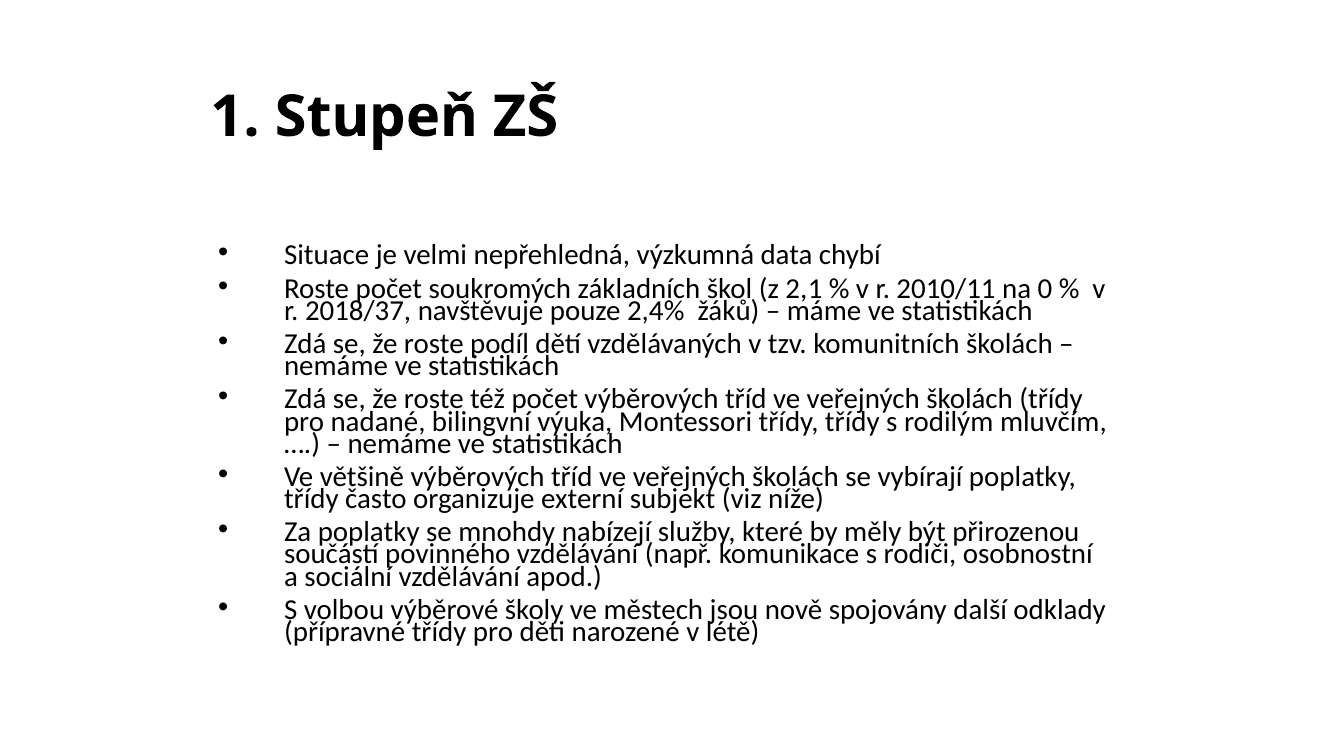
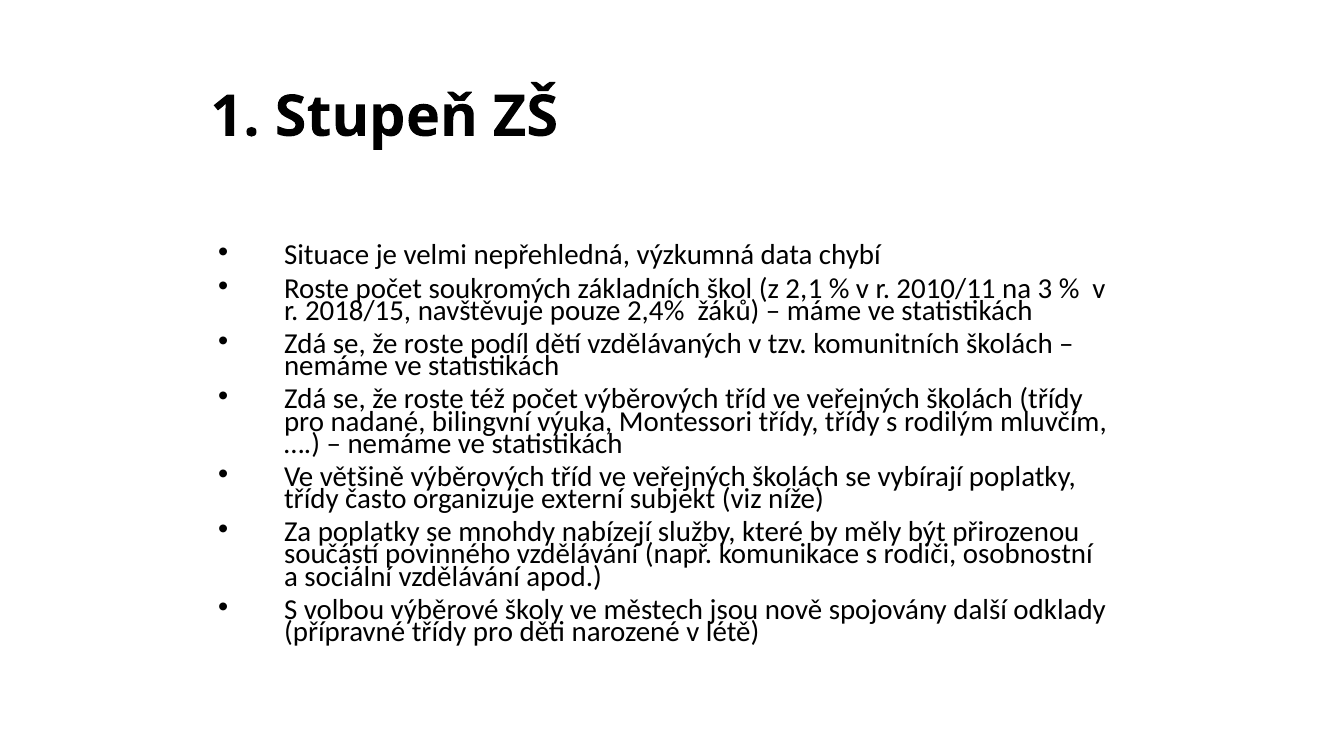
0: 0 -> 3 (1045, 289)
2018/37: 2018/37 -> 2018/15 (358, 311)
